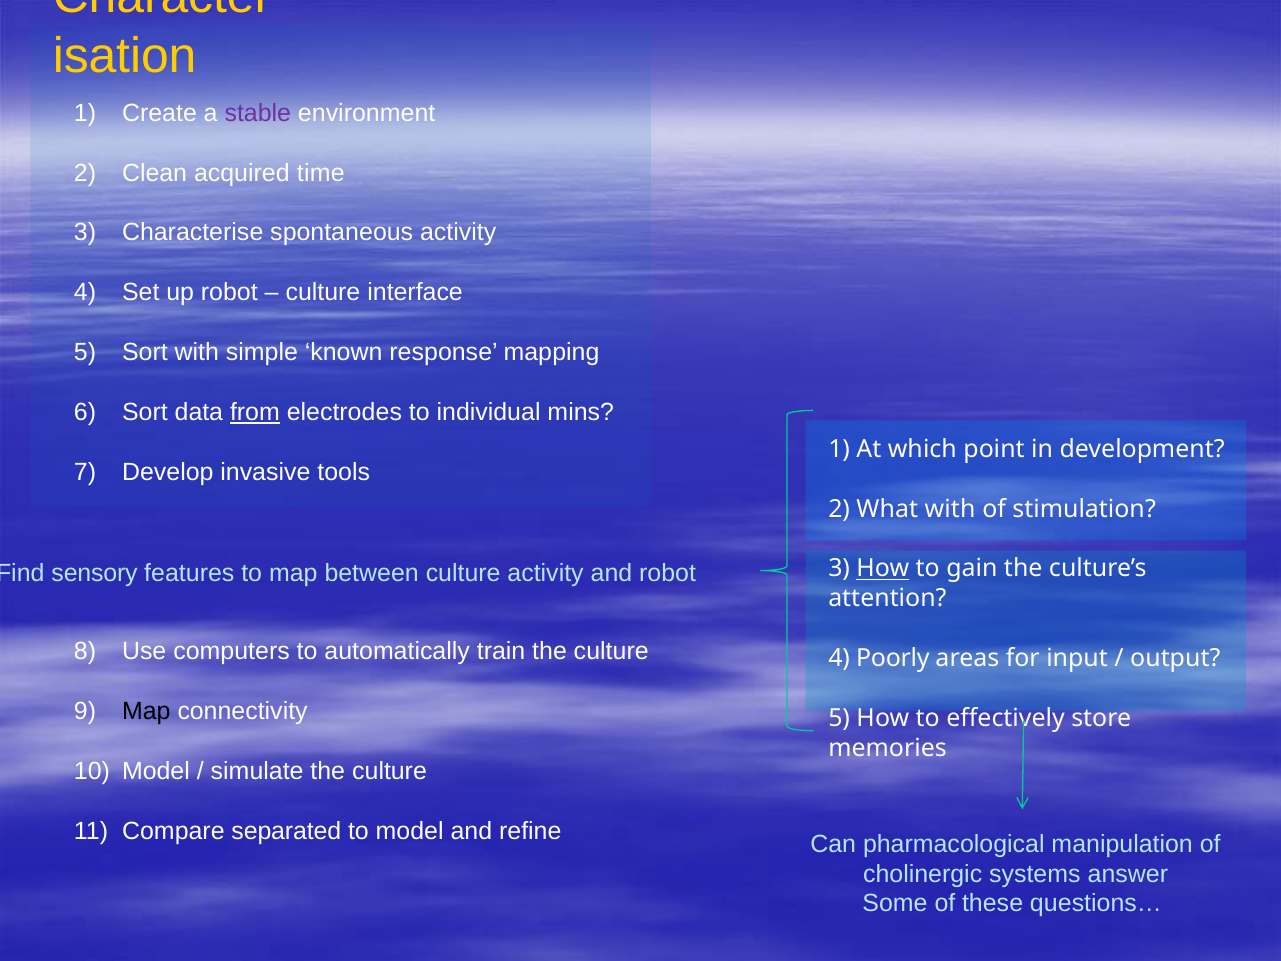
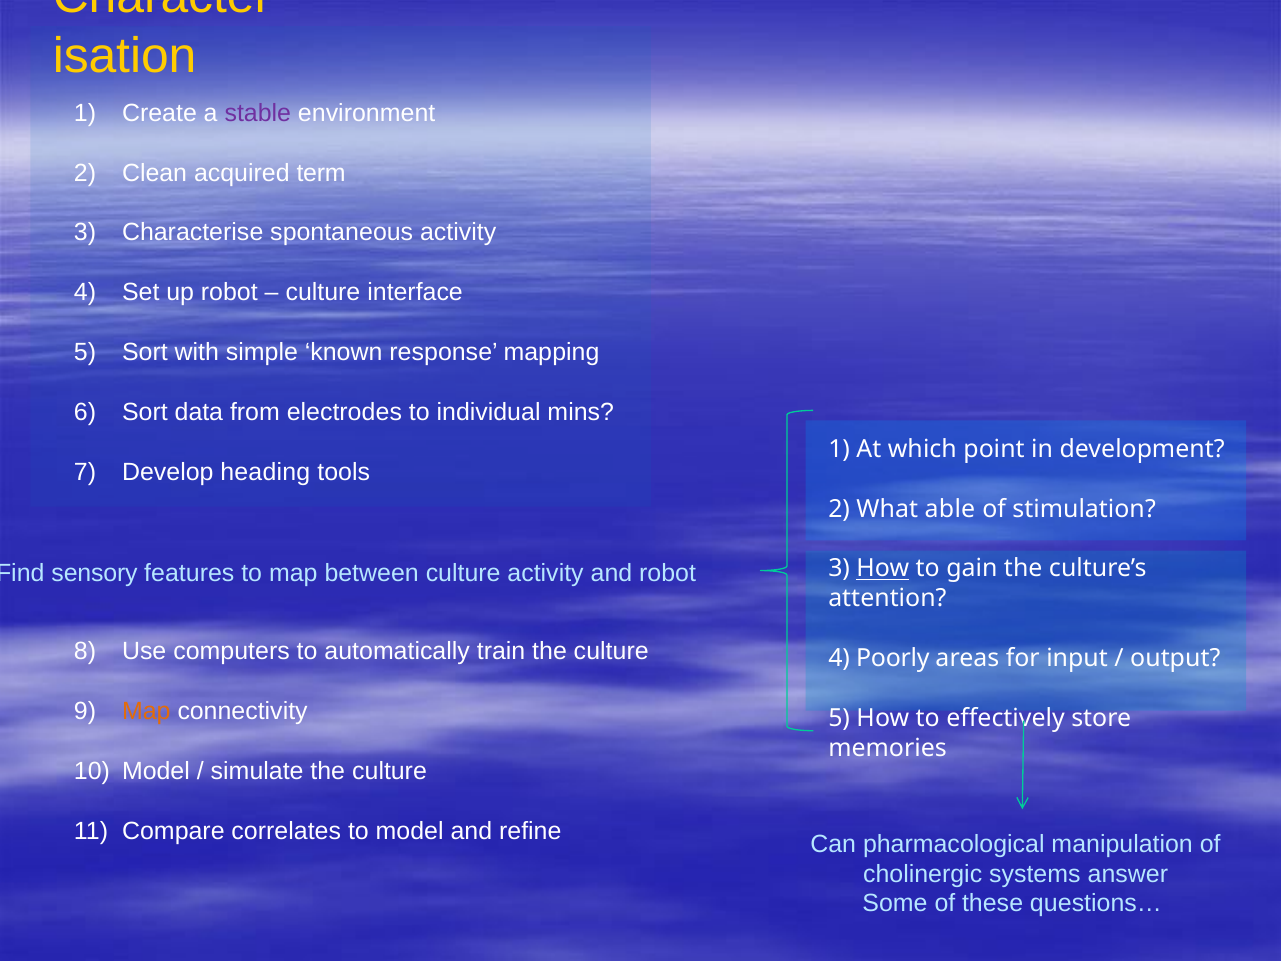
time: time -> term (321, 173)
from underline: present -> none (255, 412)
invasive: invasive -> heading (265, 472)
What with: with -> able (950, 509)
Map colour: black -> orange (146, 711)
separated: separated -> correlates (286, 831)
